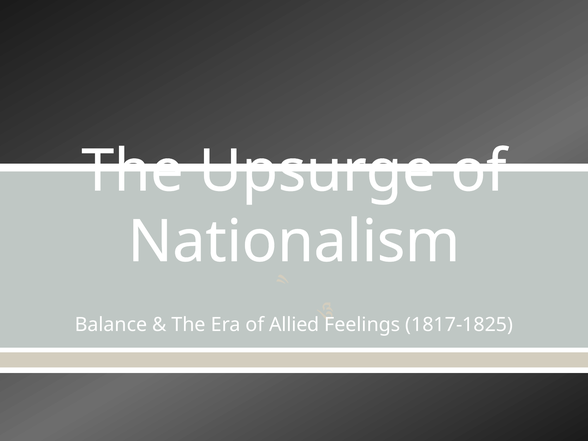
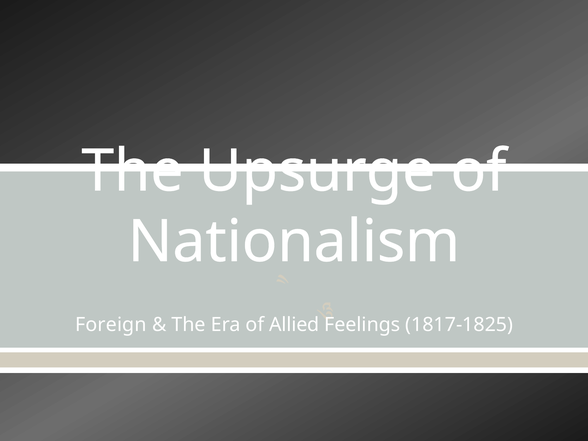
Balance: Balance -> Foreign (111, 325)
